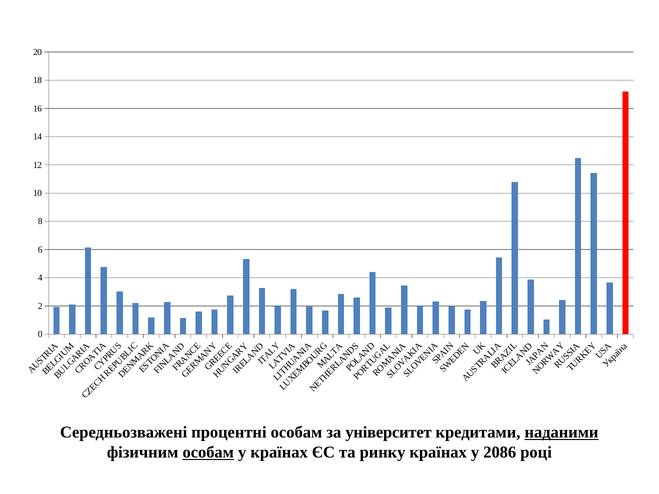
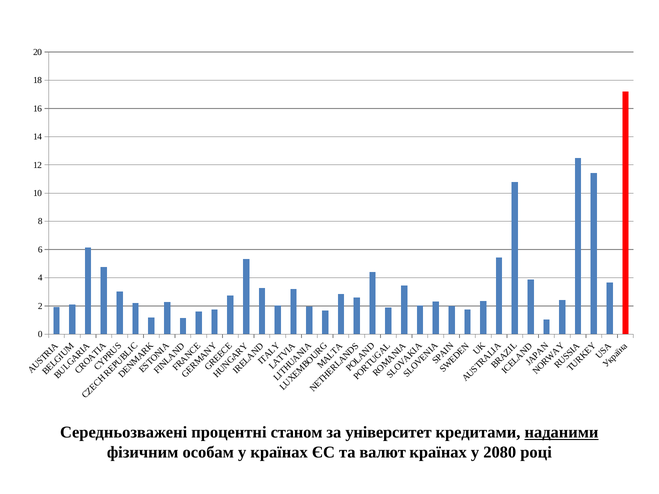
процентні особам: особам -> станом (297, 433)
особам underline: present -> none (208, 452)
ринку: ринку -> валют (383, 452)
2086: 2086 -> 2080 (500, 452)
